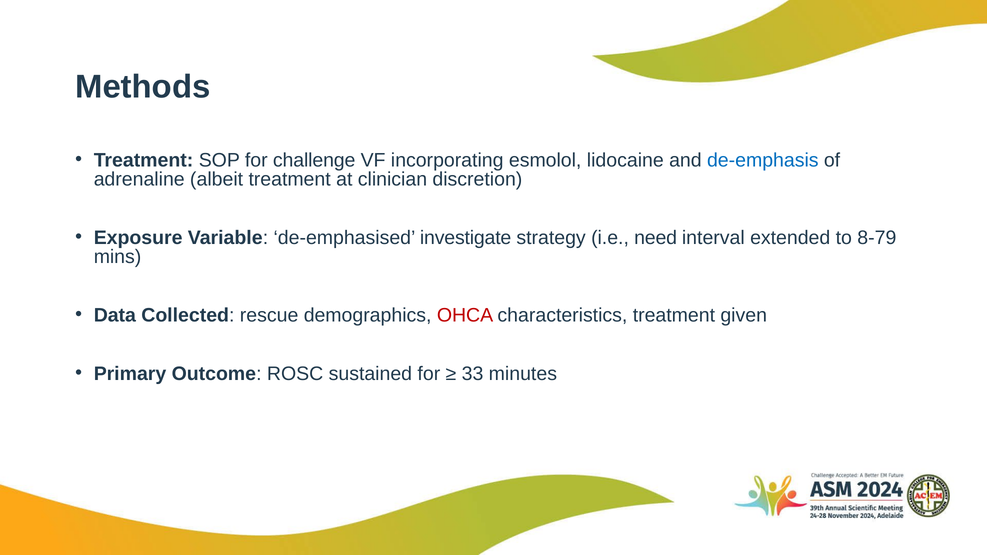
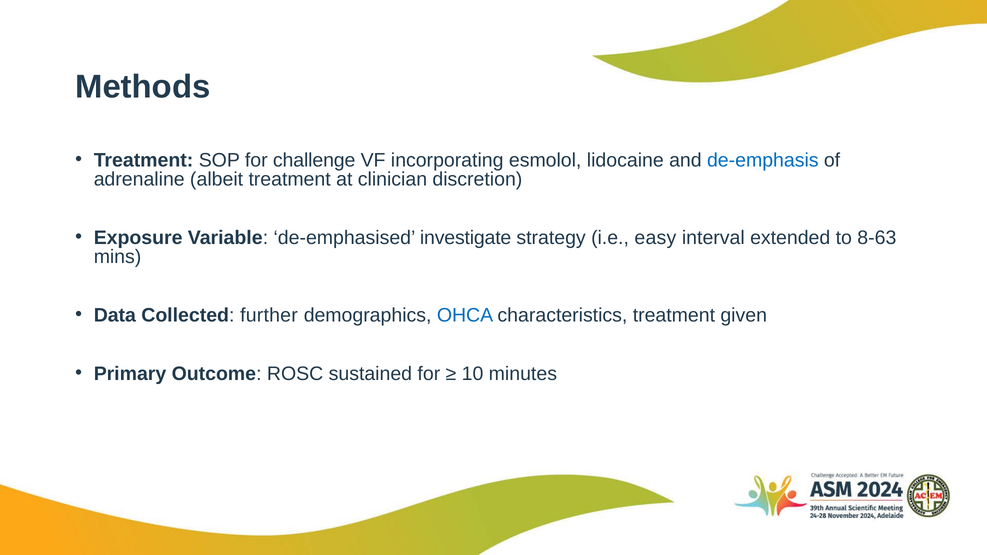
need: need -> easy (655, 238)
8-79: 8-79 -> 8-63 (877, 238)
rescue: rescue -> further (269, 315)
OHCA colour: red -> blue (465, 315)
33: 33 -> 10 (473, 374)
